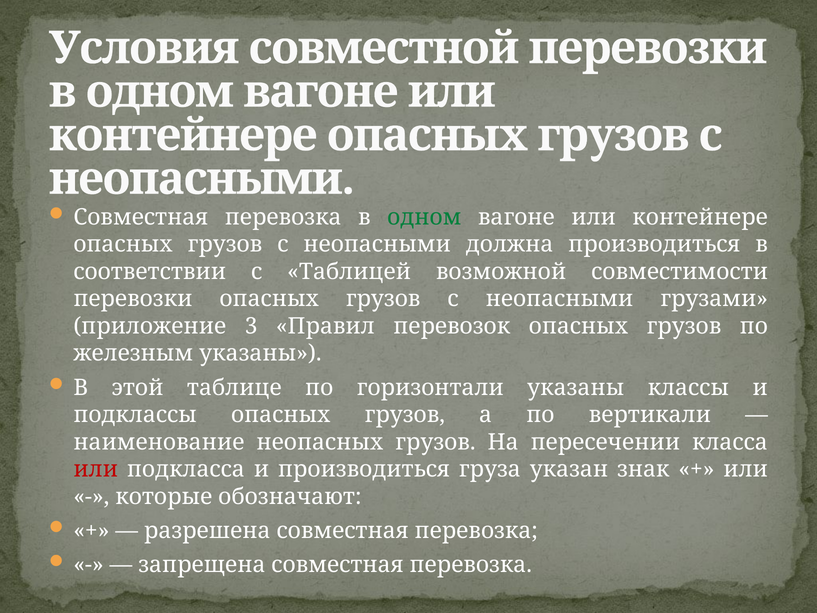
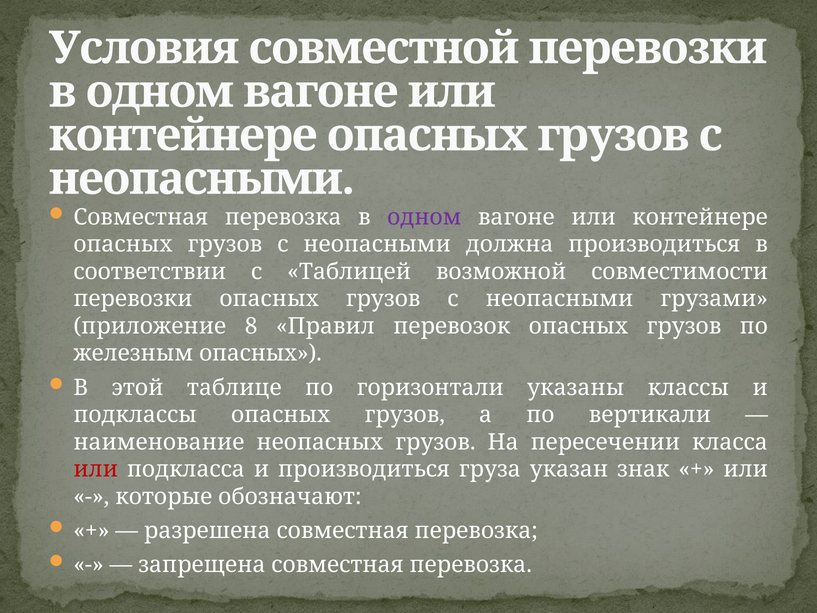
одном colour: green -> purple (424, 217)
3: 3 -> 8 (251, 326)
железным указаны: указаны -> опасных (261, 353)
